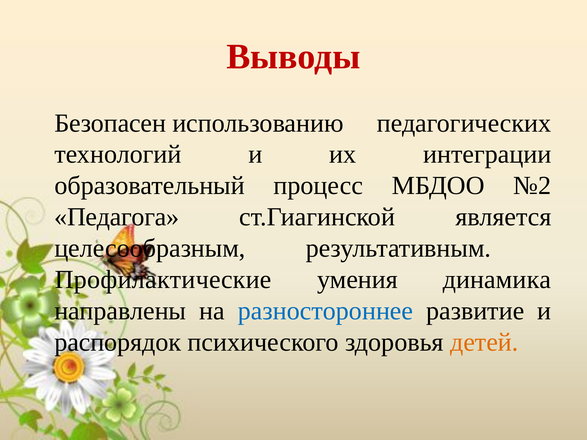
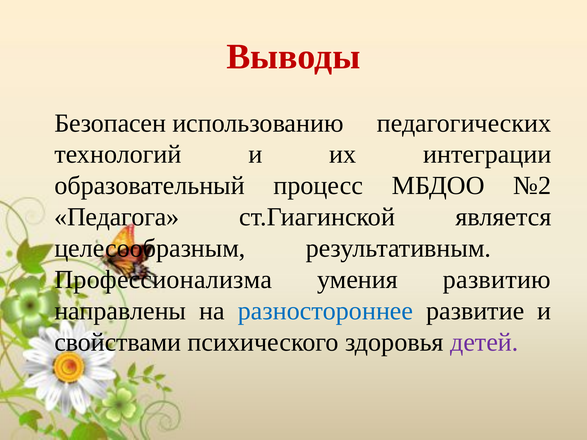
Профилактические: Профилактические -> Профессионализма (163, 280)
динамика: динамика -> развитию (497, 280)
распорядок: распорядок -> свойствами (118, 342)
детей colour: orange -> purple (484, 342)
